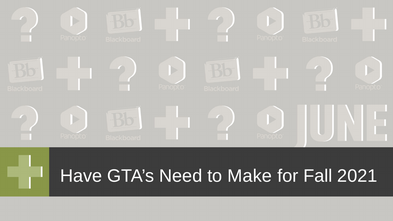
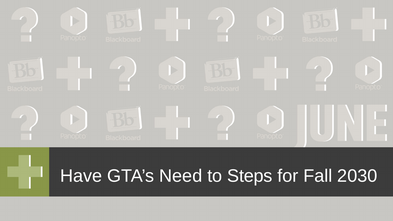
Make: Make -> Steps (250, 176)
2021: 2021 -> 2030 (357, 176)
